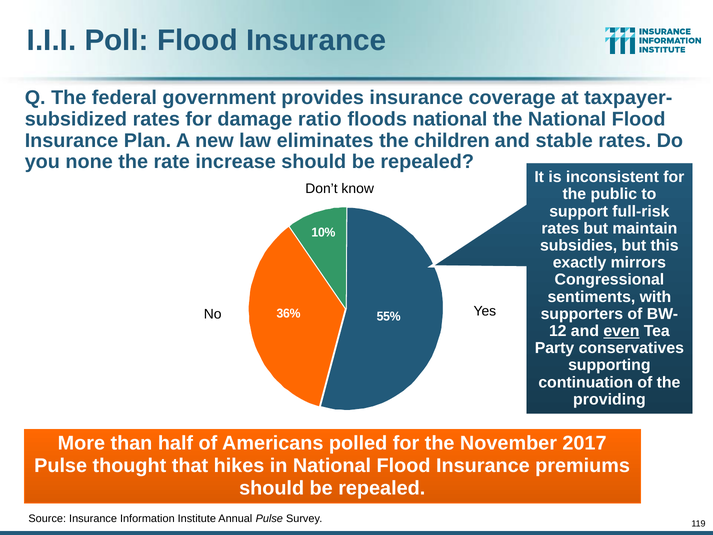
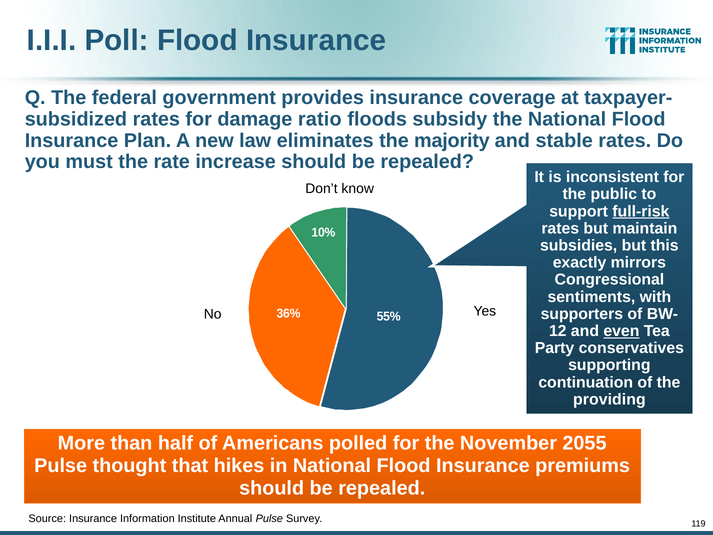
floods national: national -> subsidy (450, 119)
children: children -> majority (452, 140)
none: none -> must (89, 162)
full-risk underline: none -> present (641, 211)
2017: 2017 -> 2055 (584, 443)
